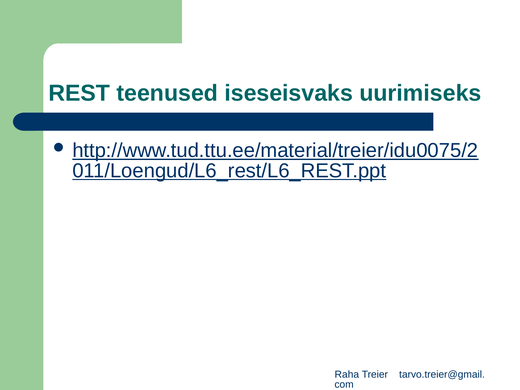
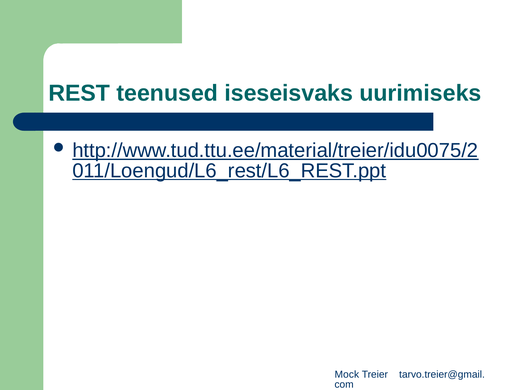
Raha: Raha -> Mock (347, 374)
